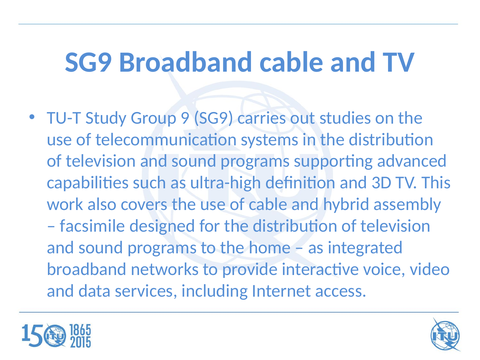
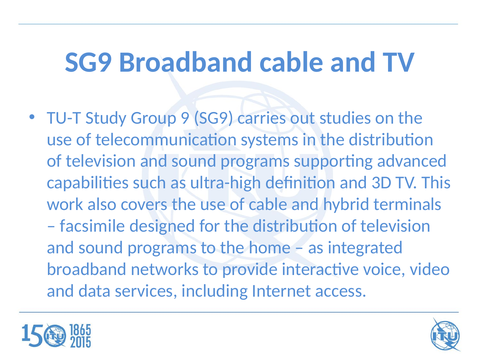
assembly: assembly -> terminals (408, 204)
